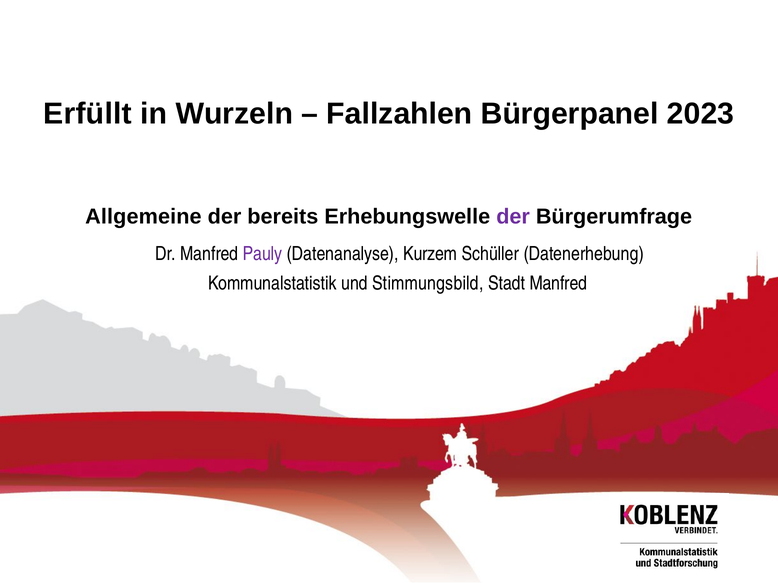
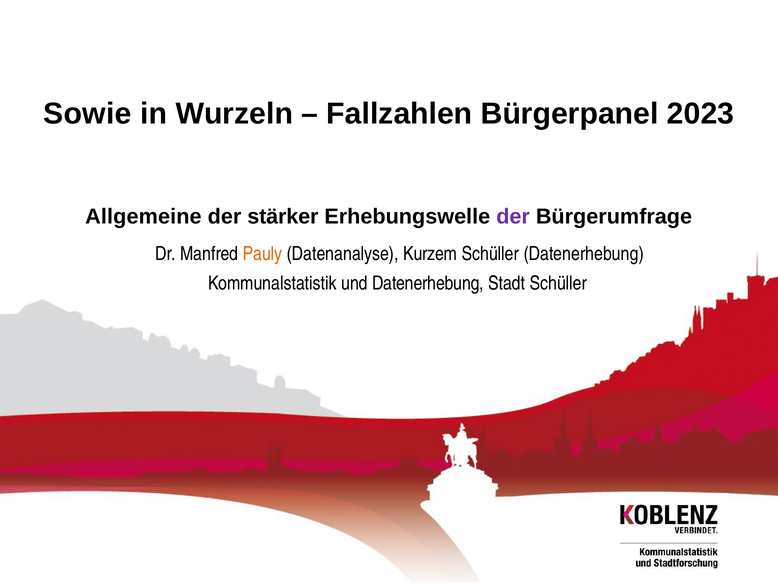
Erfüllt: Erfüllt -> Sowie (87, 114)
bereits: bereits -> stärker (283, 217)
Pauly colour: purple -> orange (263, 254)
und Stimmungsbild: Stimmungsbild -> Datenerhebung (428, 283)
Stadt Manfred: Manfred -> Schüller (558, 283)
